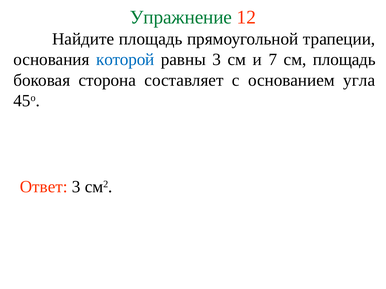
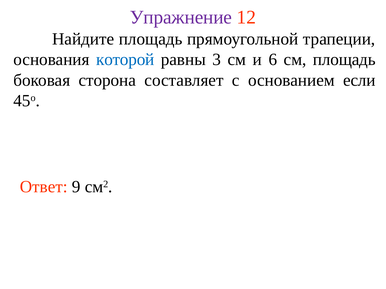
Упражнение colour: green -> purple (181, 17)
7: 7 -> 6 (273, 60)
угла: угла -> если (359, 80)
Ответ 3: 3 -> 9 (76, 187)
